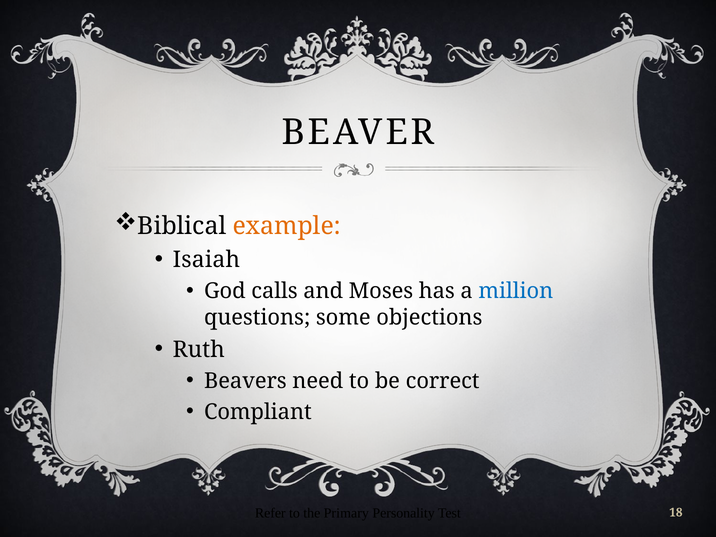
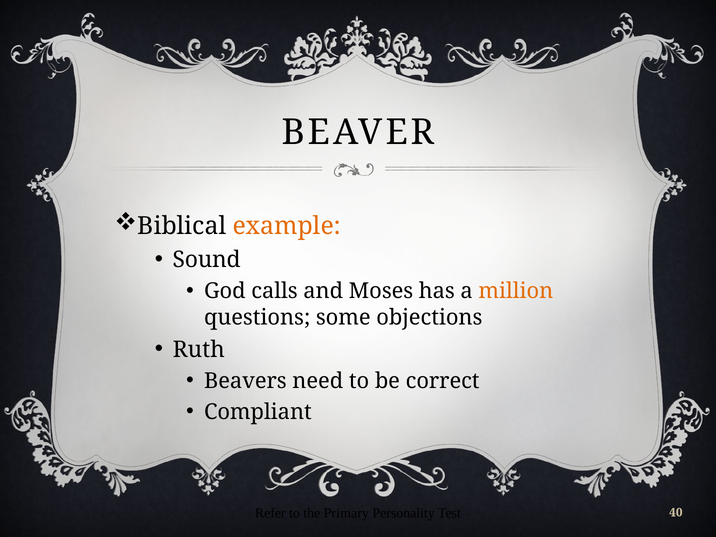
Isaiah: Isaiah -> Sound (207, 260)
million colour: blue -> orange (516, 291)
18: 18 -> 40 (676, 512)
